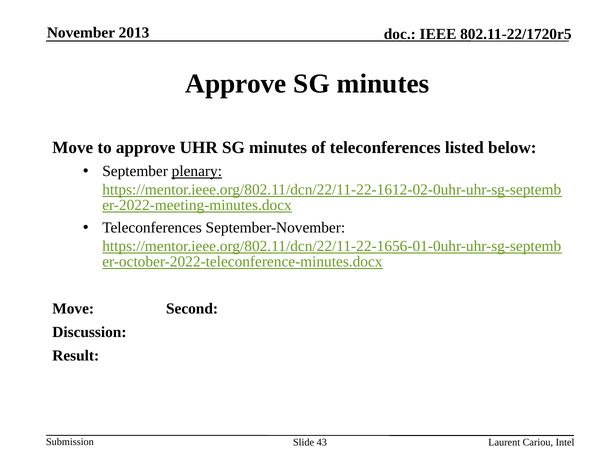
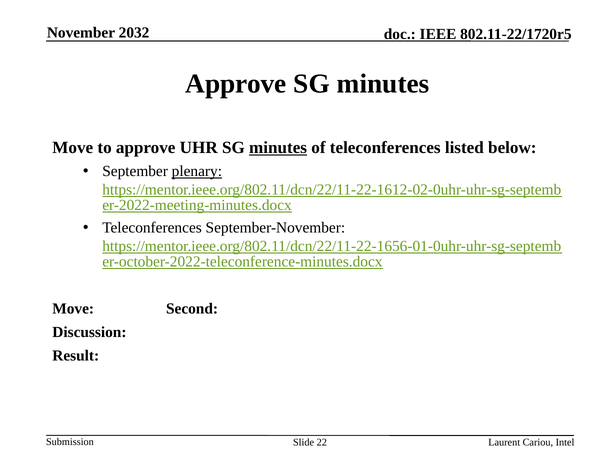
2013: 2013 -> 2032 (134, 33)
minutes underline: none -> present (278, 148)
43: 43 -> 22 (322, 442)
